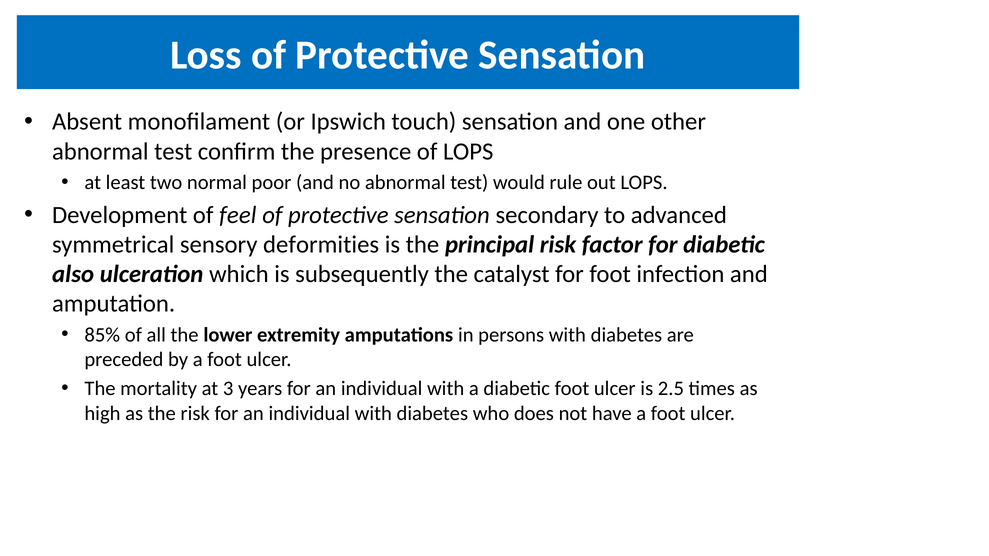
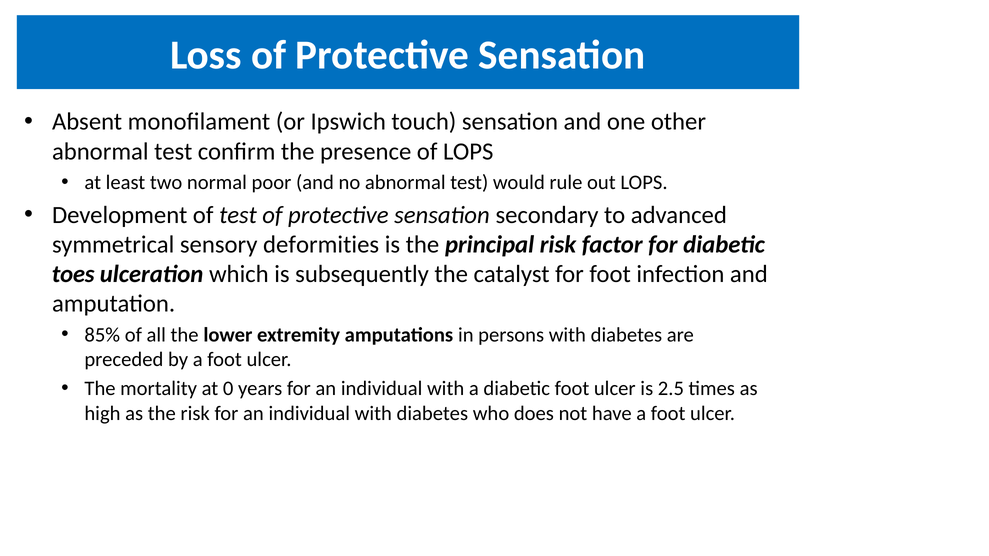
of feel: feel -> test (238, 215)
also: also -> toes (73, 274)
3: 3 -> 0 (228, 389)
